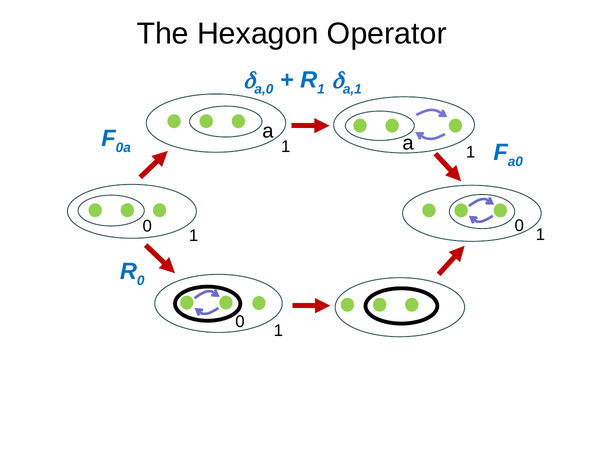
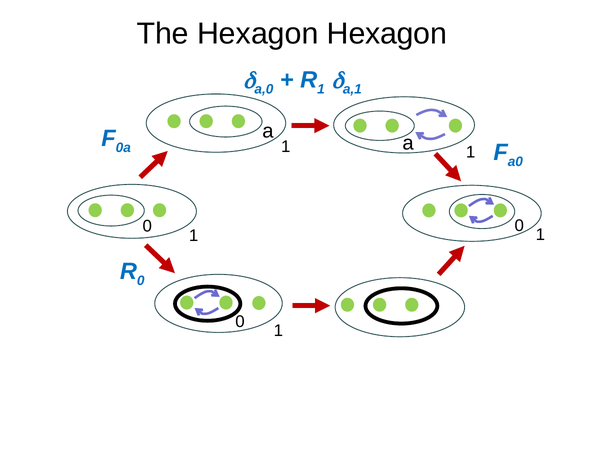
Hexagon Operator: Operator -> Hexagon (387, 34)
